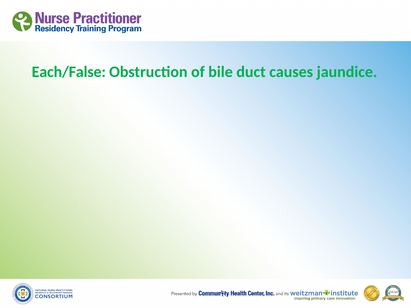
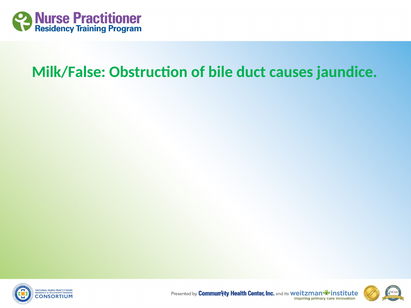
Each/False: Each/False -> Milk/False (69, 72)
